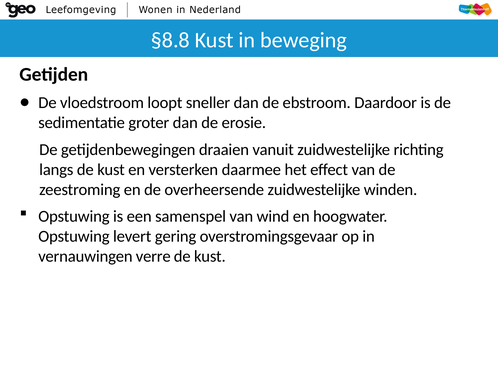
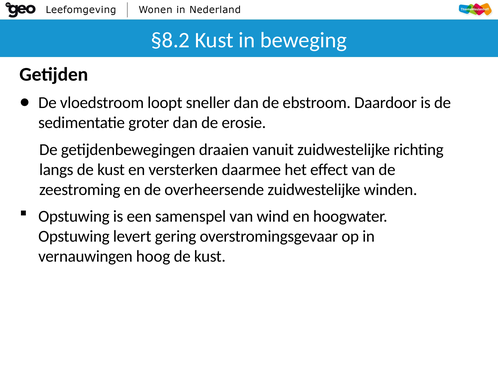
§8.8: §8.8 -> §8.2 (170, 40)
verre: verre -> hoog (153, 256)
